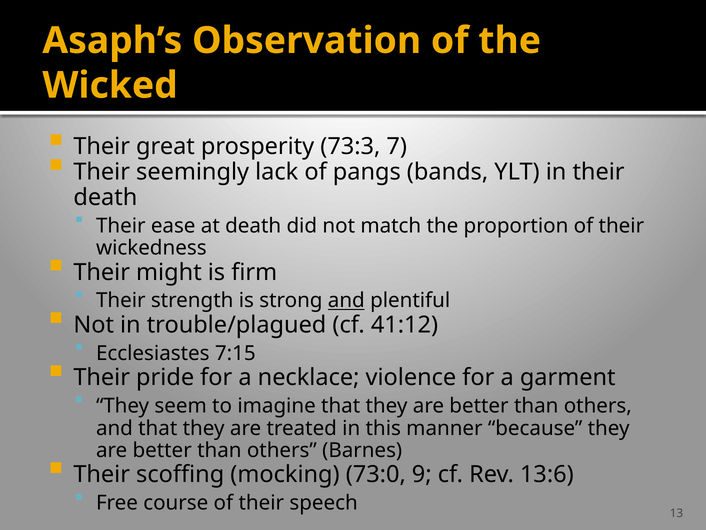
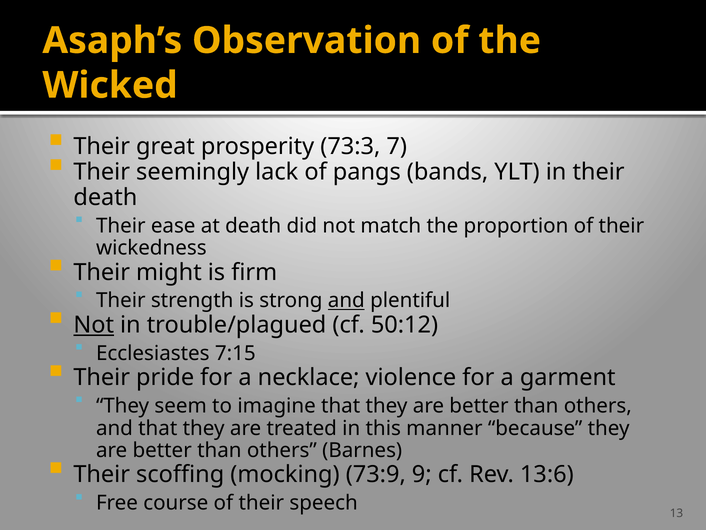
Not underline: none -> present (94, 325)
41:12: 41:12 -> 50:12 (404, 325)
73:0: 73:0 -> 73:9 (376, 474)
